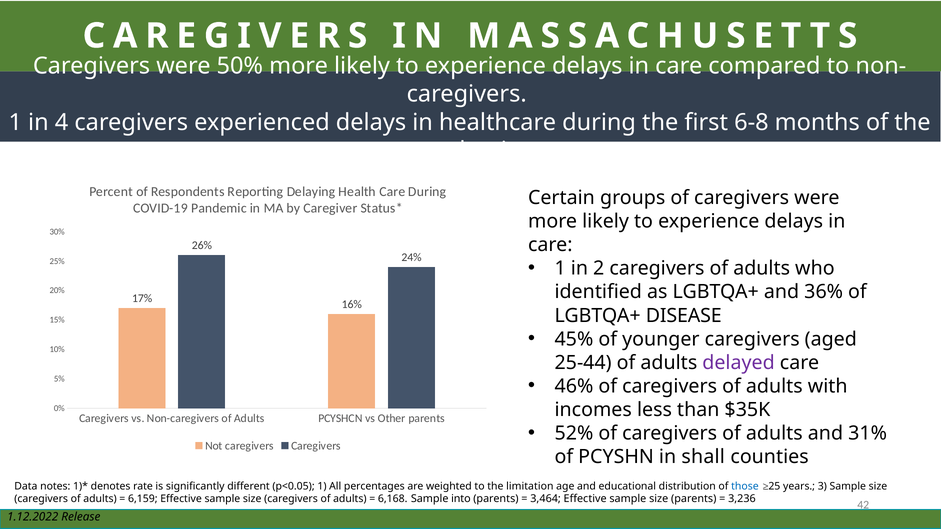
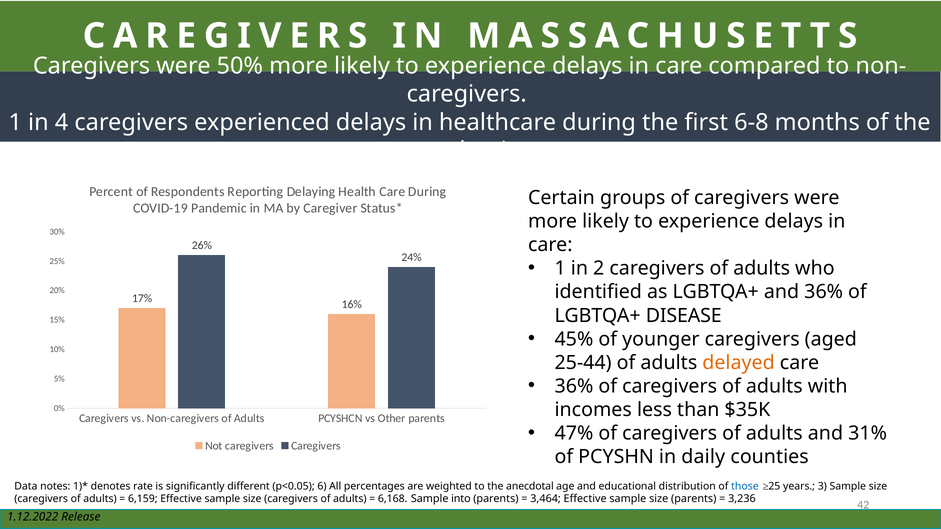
delayed colour: purple -> orange (739, 363)
46%: 46% -> 36% (574, 386)
52%: 52% -> 47% (574, 433)
shall: shall -> daily (703, 457)
p<0.05 1: 1 -> 6 (322, 486)
limitation: limitation -> anecdotal (530, 486)
